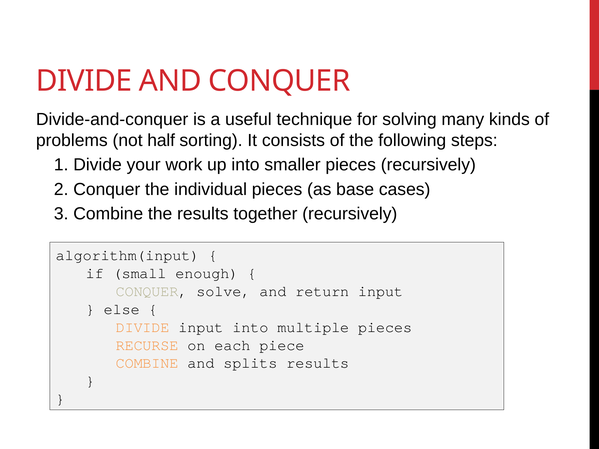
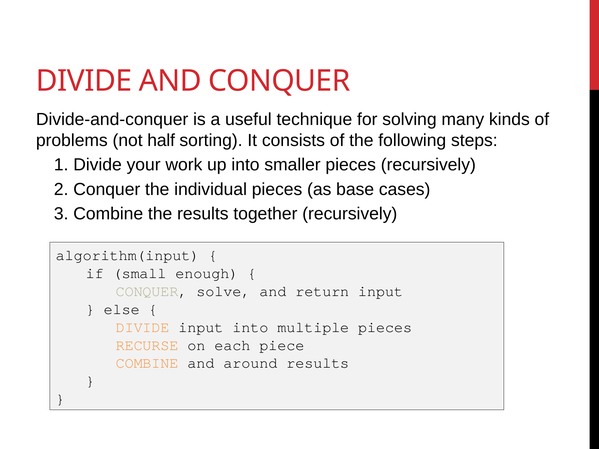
splits: splits -> around (250, 363)
